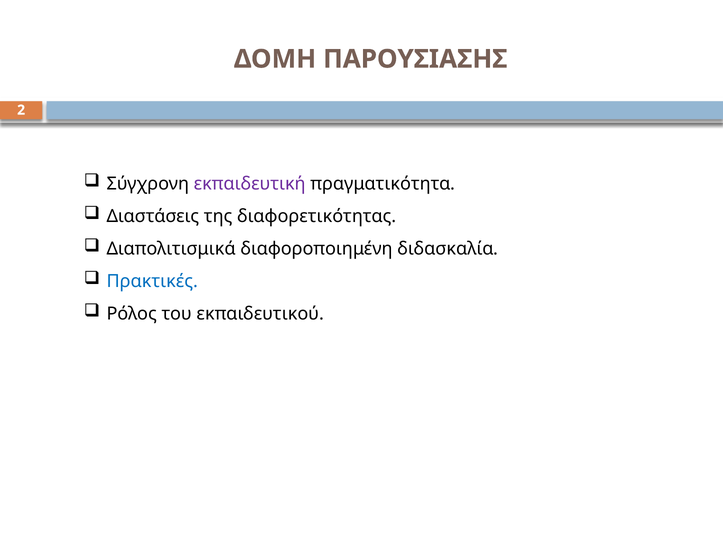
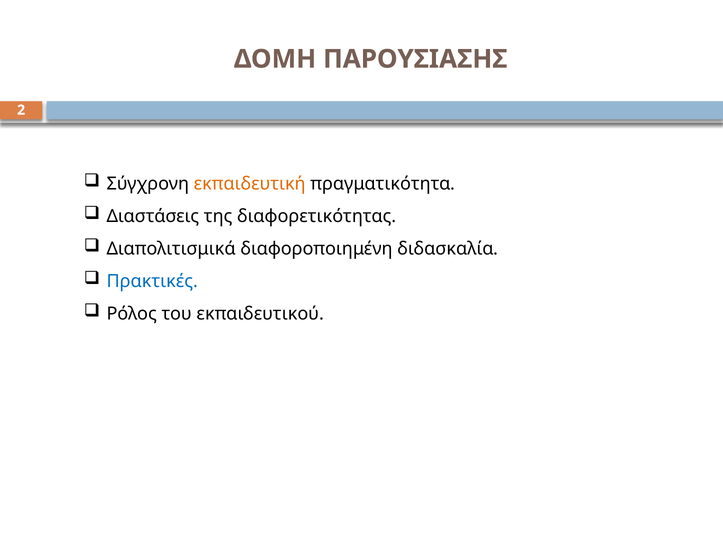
εκπαιδευτική colour: purple -> orange (250, 184)
